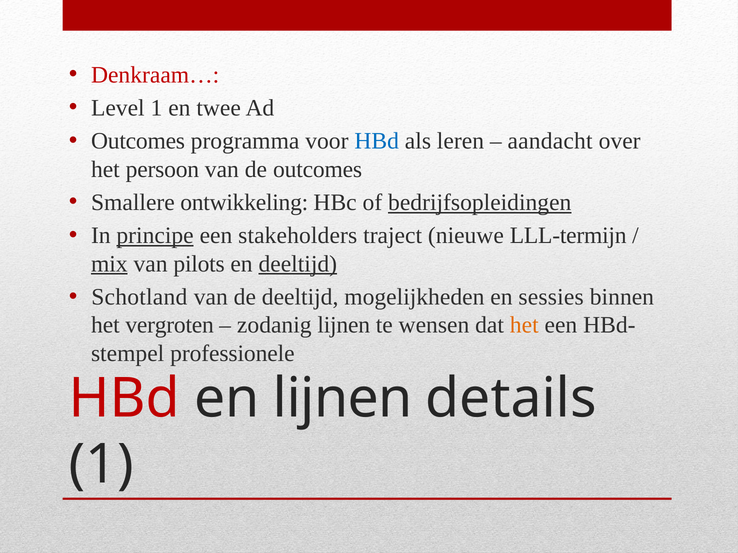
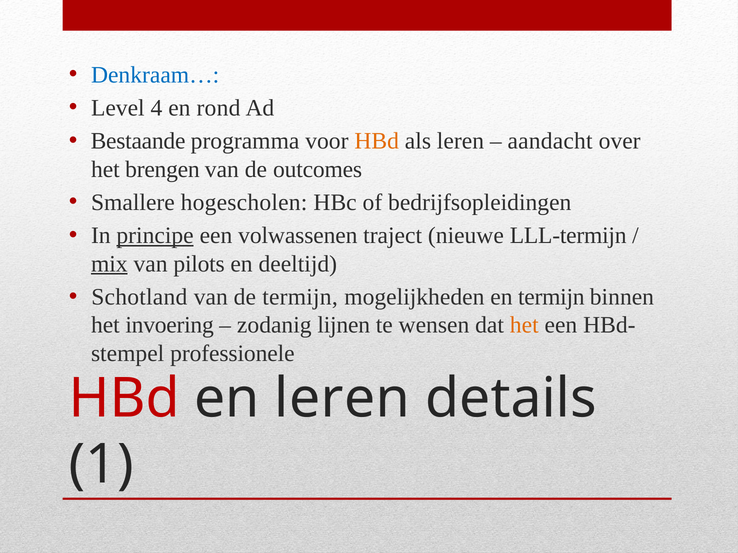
Denkraam… colour: red -> blue (155, 75)
Level 1: 1 -> 4 (156, 108)
twee: twee -> rond (218, 108)
Outcomes: Outcomes -> Bestaande (138, 141)
HBd colour: blue -> orange (377, 141)
persoon: persoon -> brengen (162, 169)
ontwikkeling: ontwikkeling -> hogescholen (244, 203)
bedrijfsopleidingen underline: present -> none (480, 203)
stakeholders: stakeholders -> volwassenen (298, 236)
deeltijd underline: present -> none (298, 264)
de deeltijd: deeltijd -> termijn (300, 297)
en sessies: sessies -> termijn (551, 297)
vergroten: vergroten -> invoering (170, 326)
en lijnen: lijnen -> leren (342, 399)
